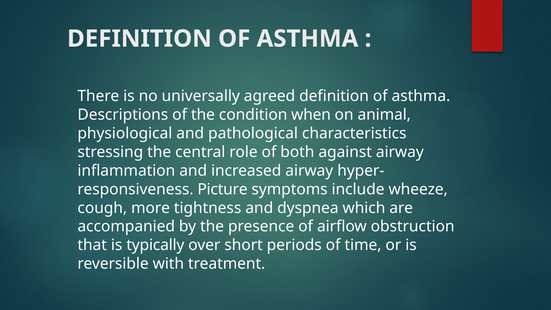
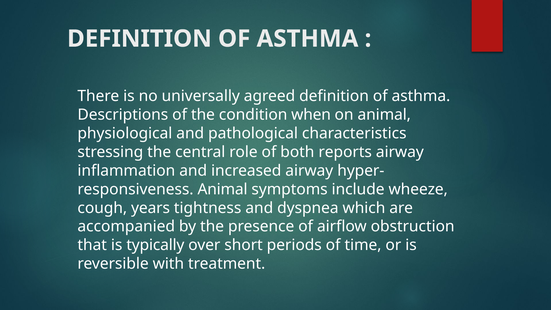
against: against -> reports (345, 152)
Picture: Picture -> Animal (223, 189)
more: more -> years (151, 208)
